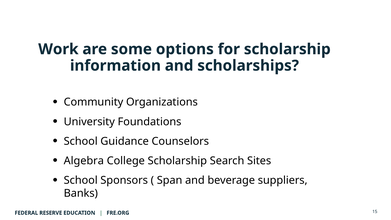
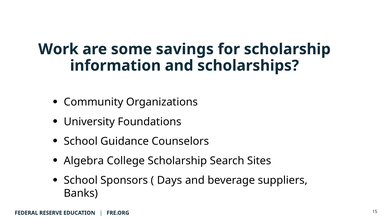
options: options -> savings (185, 49)
Span: Span -> Days (170, 180)
